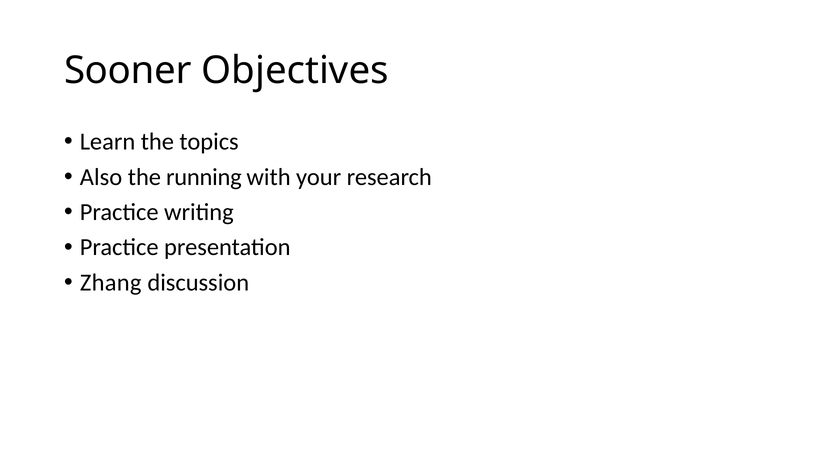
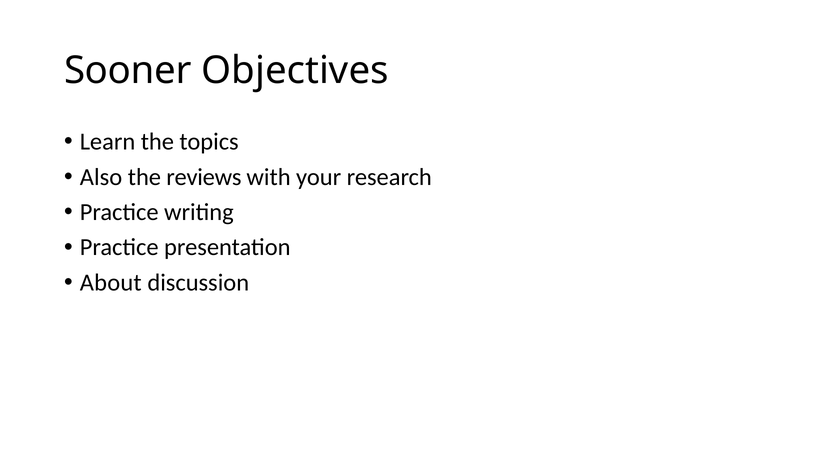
running: running -> reviews (204, 177)
Zhang: Zhang -> About (111, 283)
